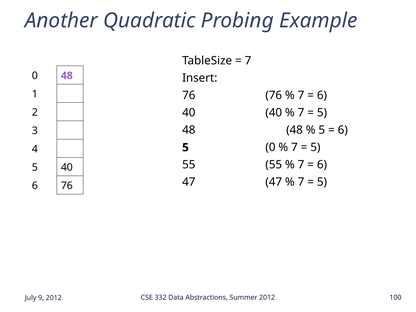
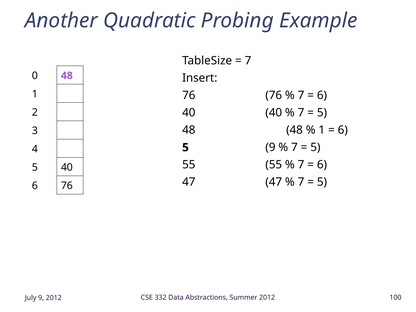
5: 5 -> 1 (322, 130)
5 0: 0 -> 9 (270, 147)
